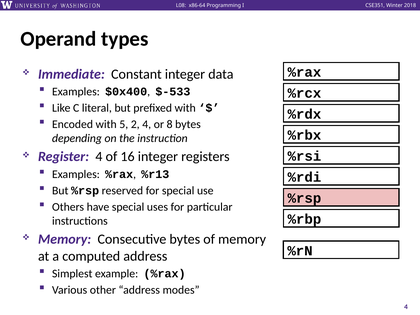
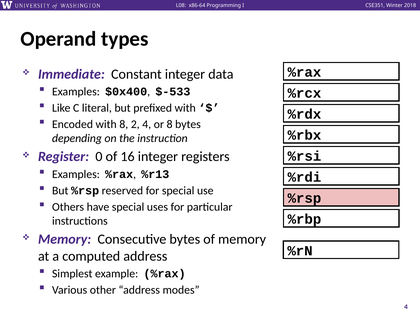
with 5: 5 -> 8 (124, 124)
Register 4: 4 -> 0 (99, 157)
